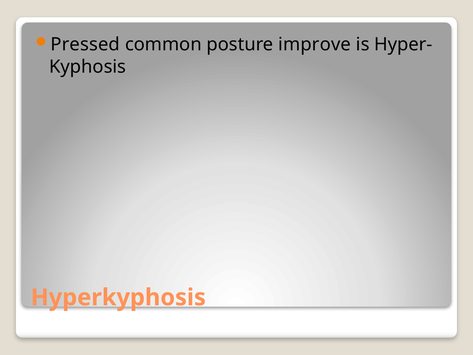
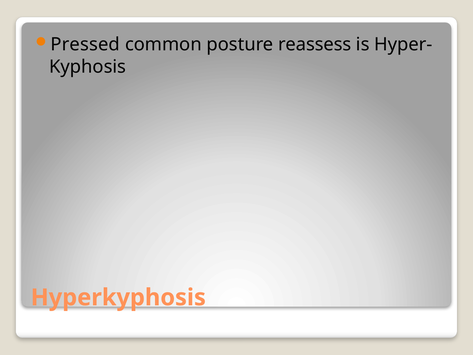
improve: improve -> reassess (315, 44)
